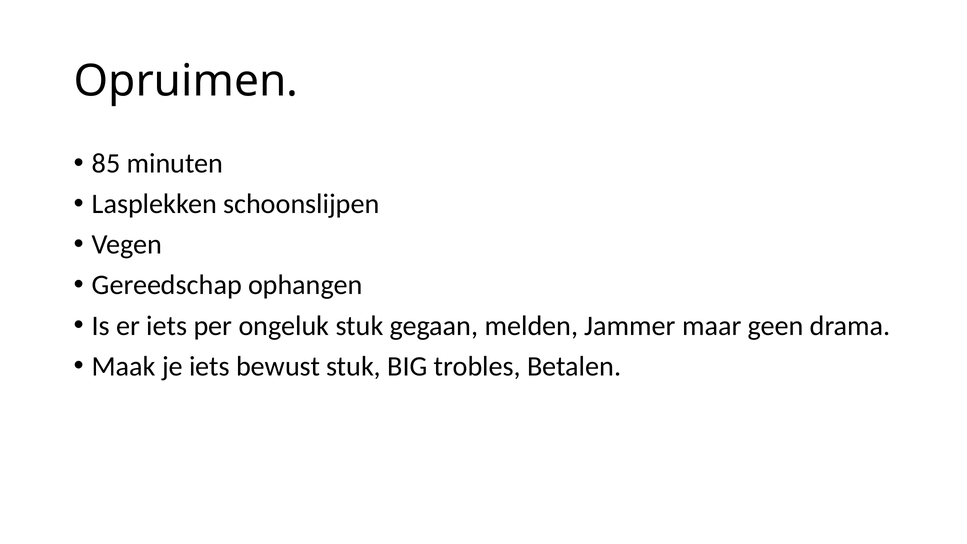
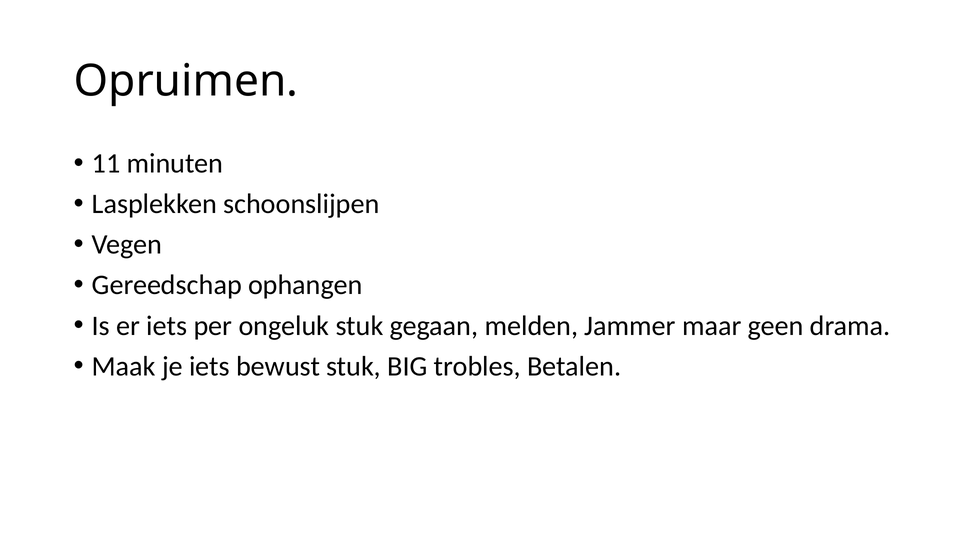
85: 85 -> 11 (106, 163)
